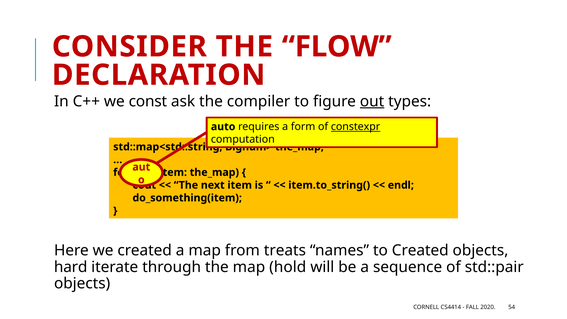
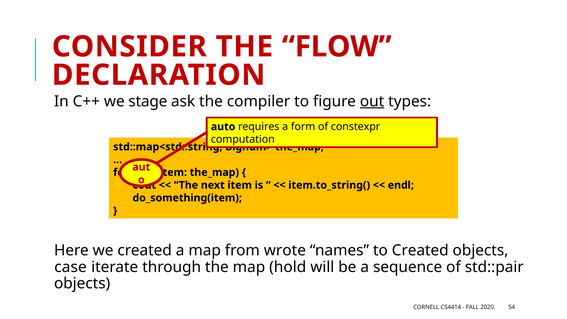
const: const -> stage (148, 101)
constexpr underline: present -> none (356, 127)
treats: treats -> wrote (285, 250)
hard: hard -> case (71, 267)
